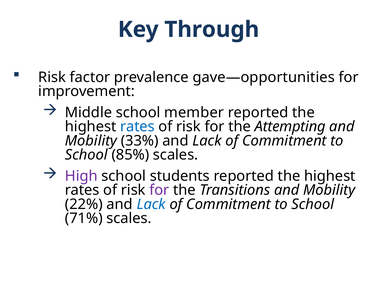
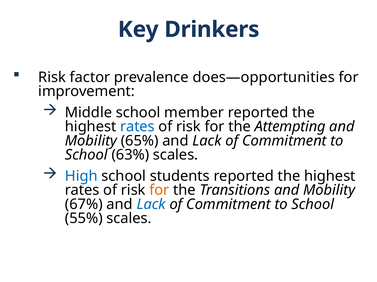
Through: Through -> Drinkers (212, 30)
gave—opportunities: gave—opportunities -> does—opportunities (264, 77)
33%: 33% -> 65% (140, 141)
85%: 85% -> 63% (130, 155)
High colour: purple -> blue (81, 177)
for colour: purple -> orange (159, 191)
22%: 22% -> 67% (84, 205)
71%: 71% -> 55% (84, 219)
